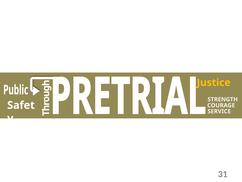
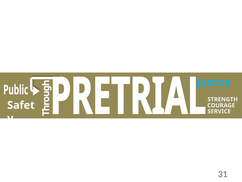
Justice colour: yellow -> light blue (214, 82)
